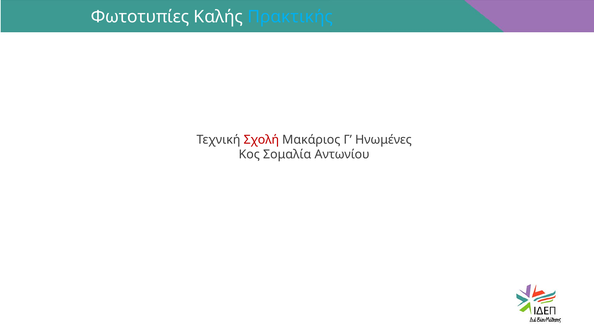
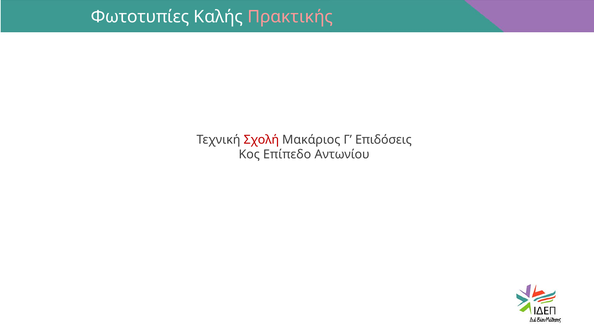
Πρακτικής colour: light blue -> pink (290, 17)
Ηνωμένες: Ηνωμένες -> Επιδόσεις (383, 140)
Σομαλία: Σομαλία -> Επίπεδο (287, 155)
